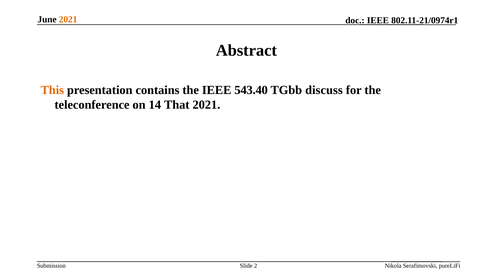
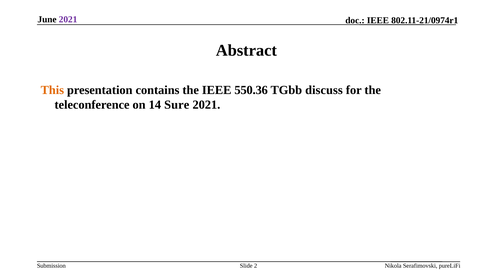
2021 colour: orange -> purple (68, 20)
543.40: 543.40 -> 550.36 (251, 90)
That: That -> Sure (177, 105)
